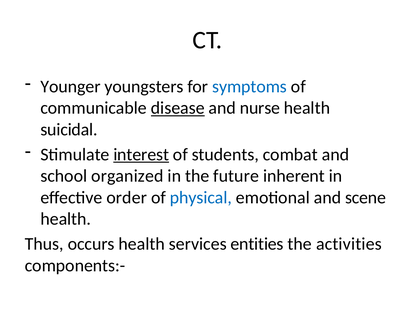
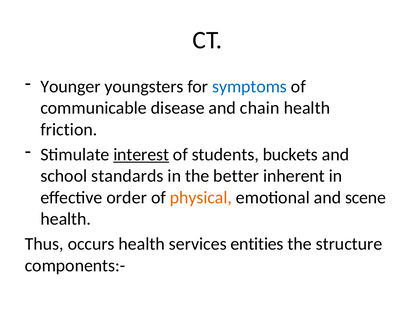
disease underline: present -> none (178, 108)
nurse: nurse -> chain (260, 108)
suicidal: suicidal -> friction (69, 130)
combat: combat -> buckets (290, 155)
organized: organized -> standards (127, 176)
future: future -> better (236, 176)
physical colour: blue -> orange (201, 198)
activities: activities -> structure (349, 244)
